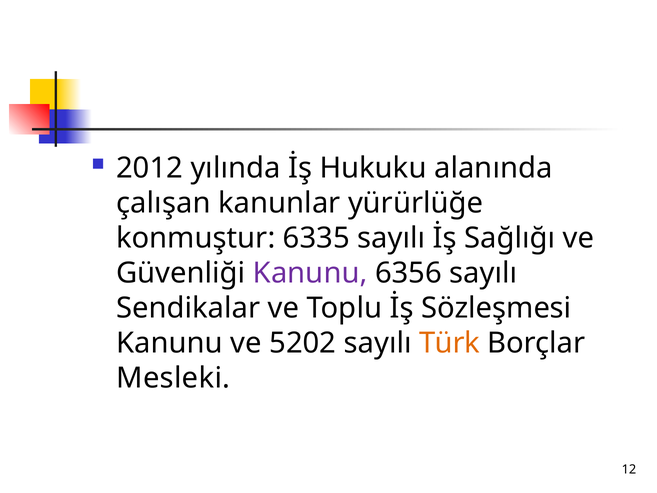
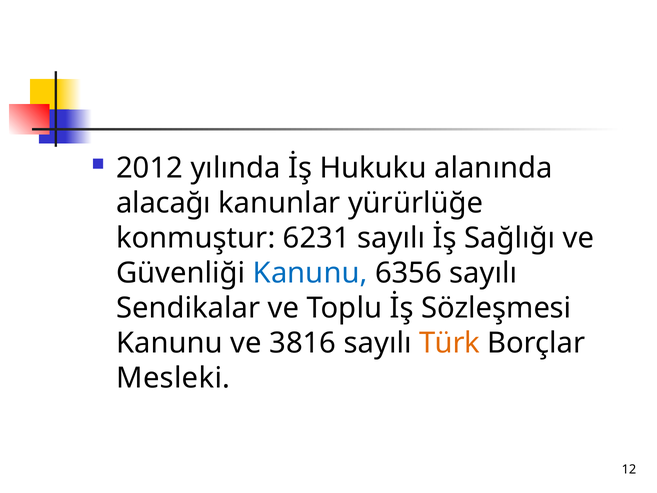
çalışan: çalışan -> alacağı (164, 203)
6335: 6335 -> 6231 (316, 238)
Kanunu colour: purple -> blue (310, 273)
5202: 5202 -> 3816 (303, 343)
